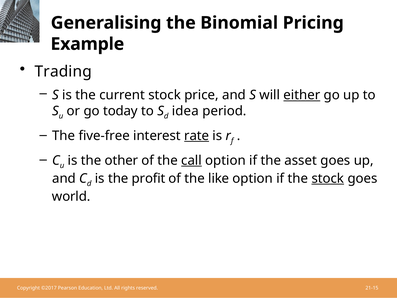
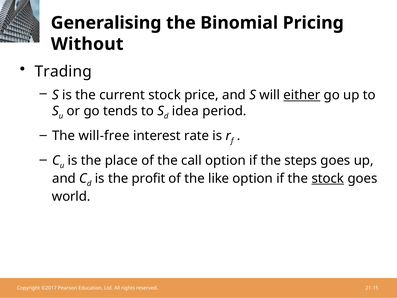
Example: Example -> Without (87, 44)
today: today -> tends (120, 111)
five-free: five-free -> will-free (104, 136)
rate underline: present -> none (197, 136)
other: other -> place (121, 160)
call underline: present -> none (192, 160)
asset: asset -> steps (301, 160)
